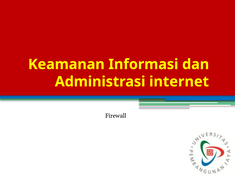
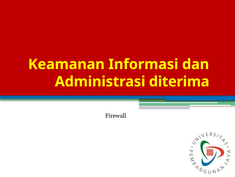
internet: internet -> diterima (179, 81)
